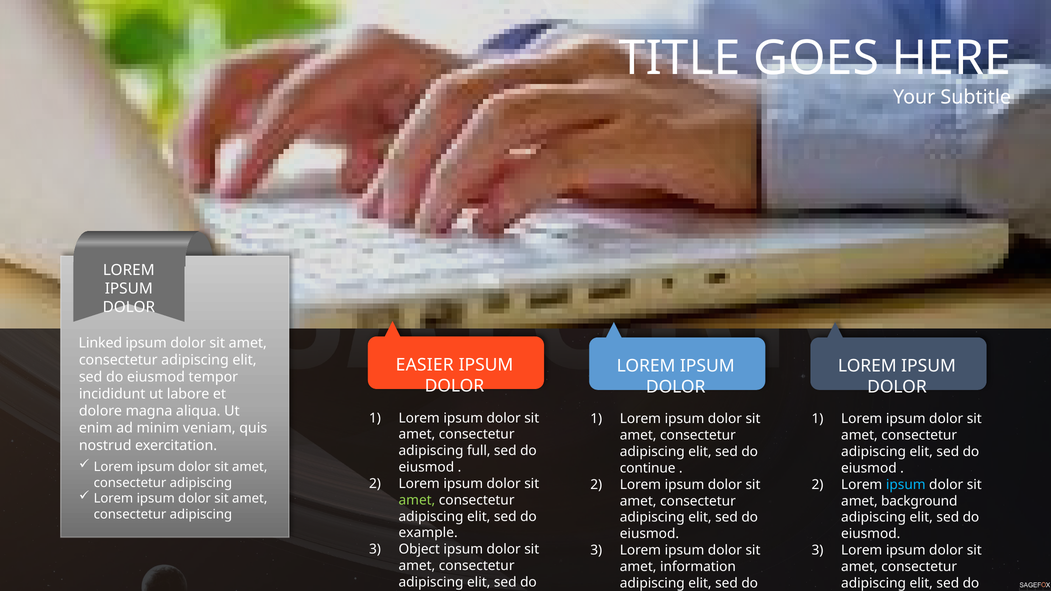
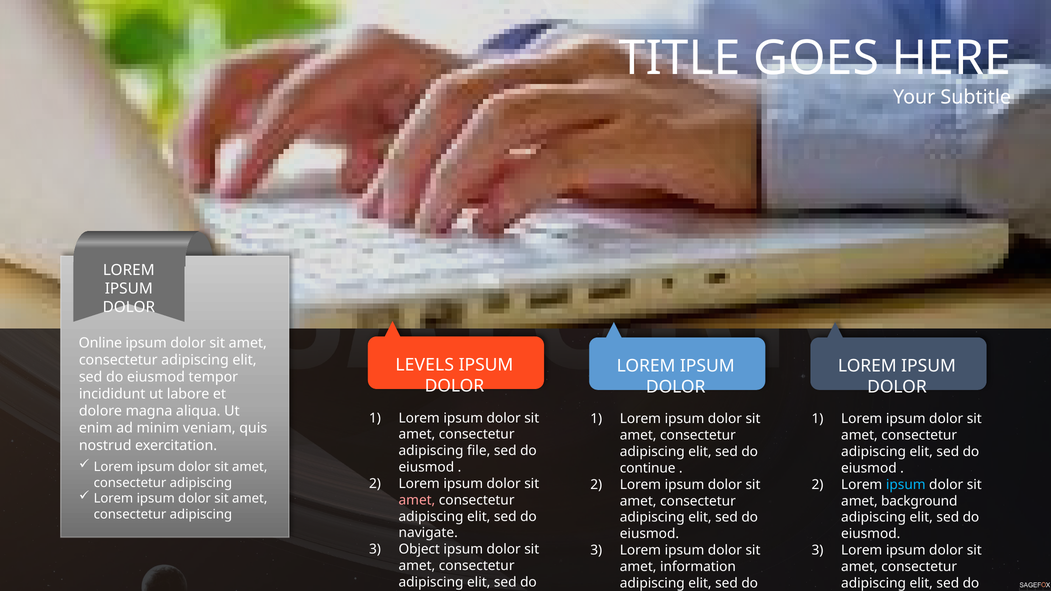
Linked: Linked -> Online (100, 343)
EASIER: EASIER -> LEVELS (425, 365)
full: full -> file (479, 451)
amet colour: light green -> pink (417, 500)
example: example -> navigate (428, 533)
